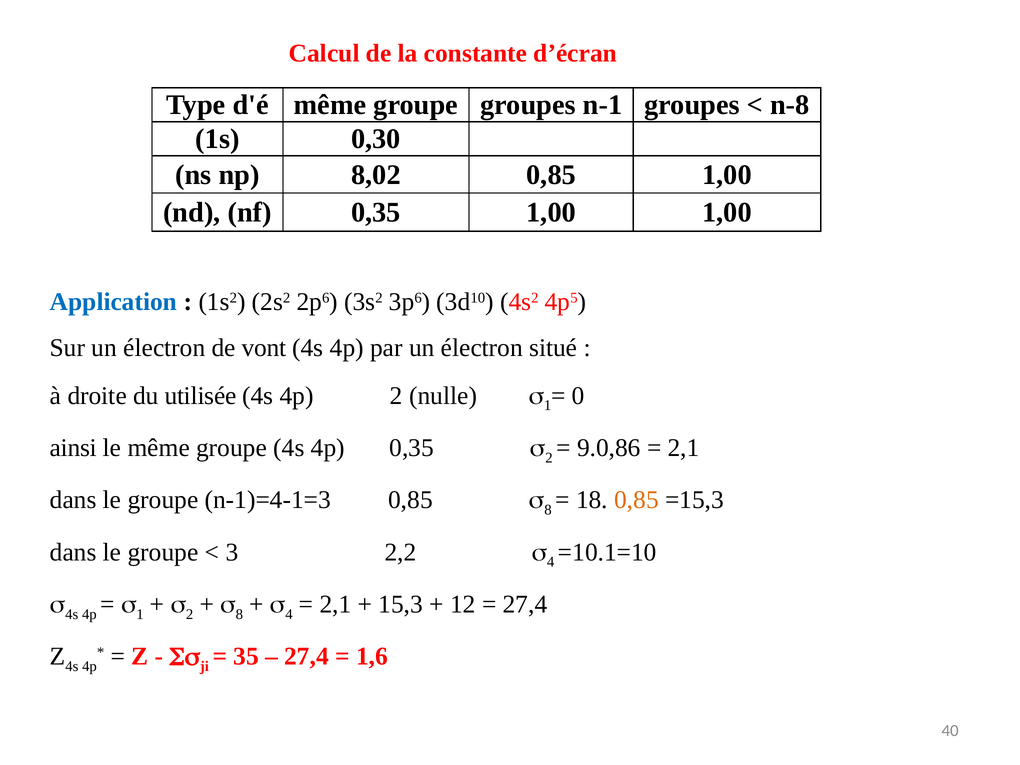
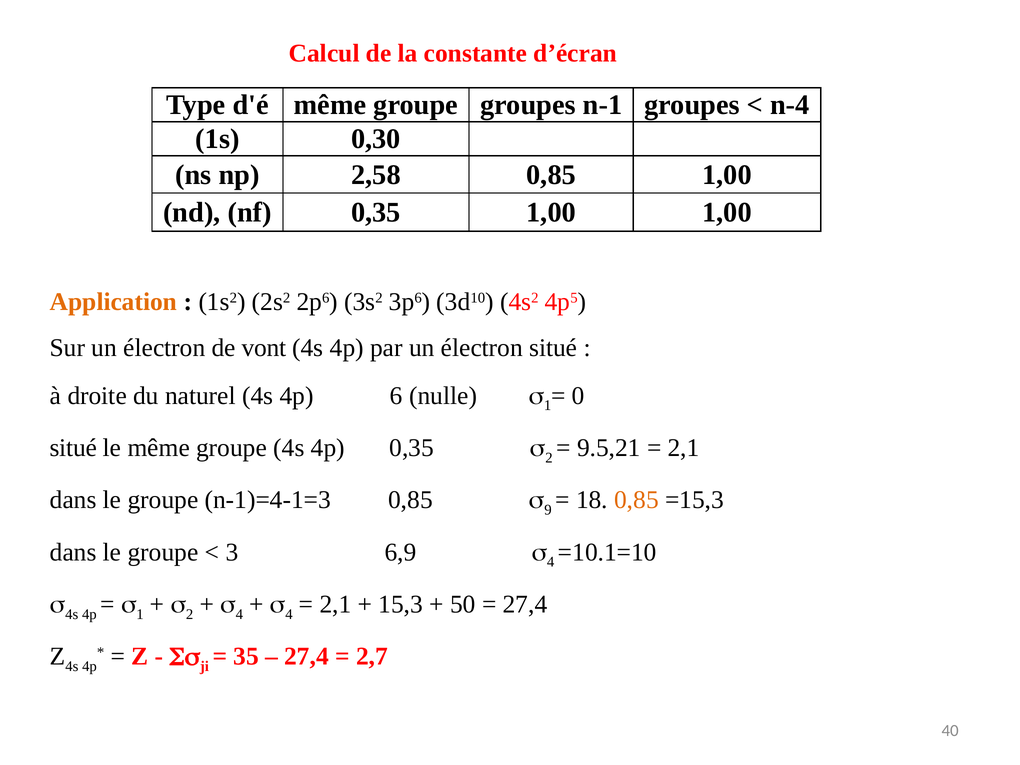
n-8: n-8 -> n-4 (790, 105)
8,02: 8,02 -> 2,58 (376, 175)
Application colour: blue -> orange (114, 302)
utilisée: utilisée -> naturel (200, 396)
4p 2: 2 -> 6 (396, 396)
ainsi: ainsi -> situé (73, 448)
9.0,86: 9.0,86 -> 9.5,21 (609, 448)
8: 8 -> 9 (548, 510)
2,2: 2,2 -> 6,9 (401, 552)
8: 8 -> 4 (239, 614)
12: 12 -> 50 (463, 604)
1,6: 1,6 -> 2,7 (372, 656)
